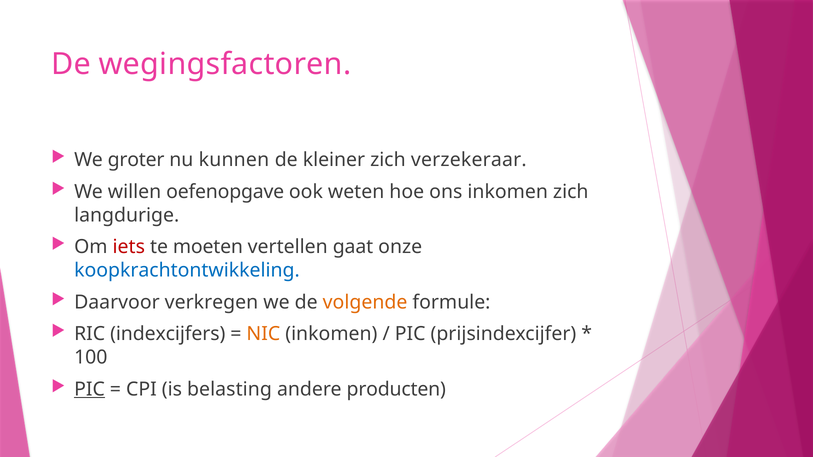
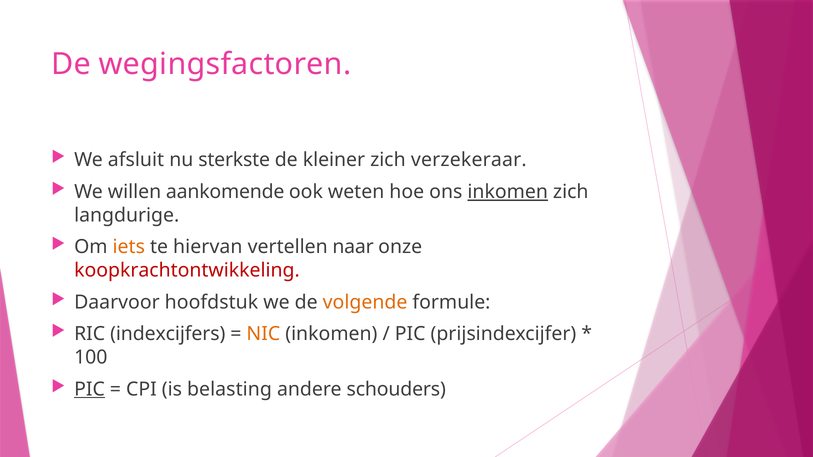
groter: groter -> afsluit (136, 160)
kunnen: kunnen -> sterkste (234, 160)
oefenopgave: oefenopgave -> aankomende (225, 192)
inkomen underline: none -> present (508, 192)
iets colour: red -> orange (129, 247)
moeten: moeten -> hiervan (208, 247)
gaat: gaat -> naar (353, 247)
koopkrachtontwikkeling colour: blue -> red (187, 271)
verkregen: verkregen -> hoofdstuk (211, 302)
producten: producten -> schouders (396, 389)
